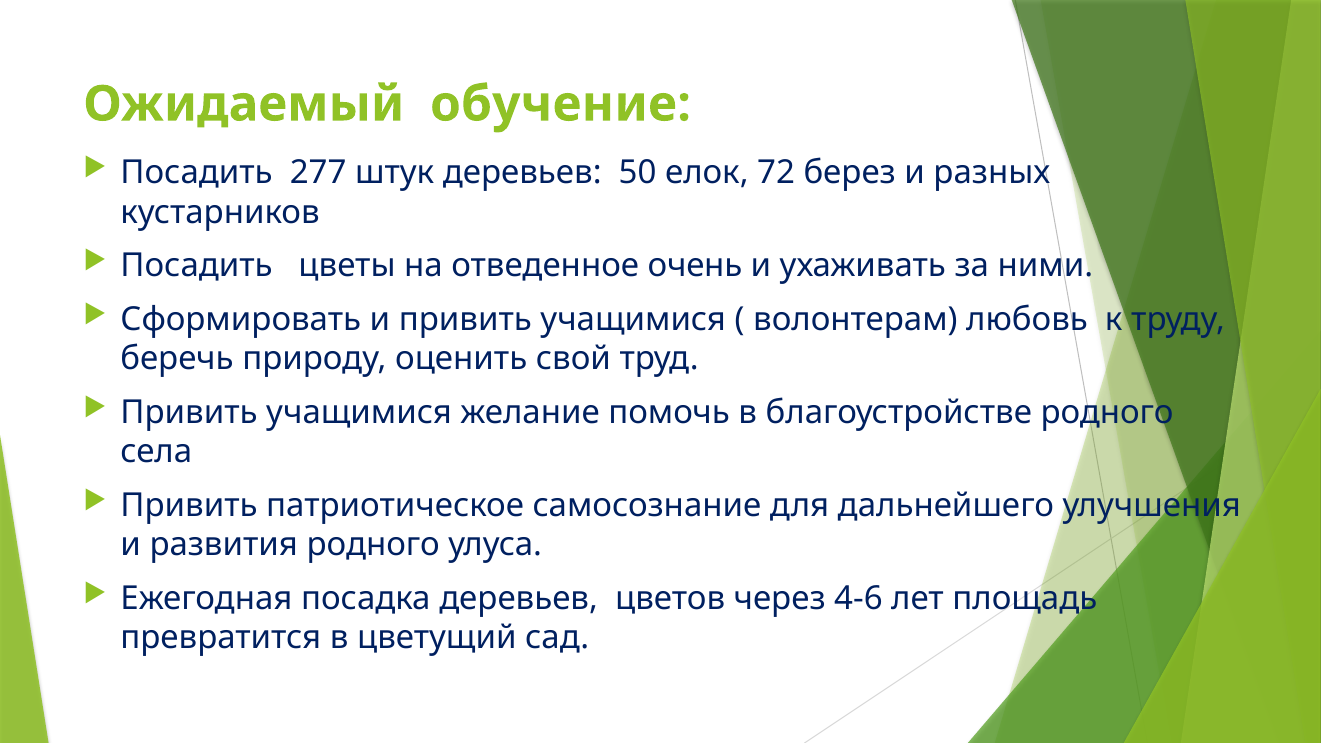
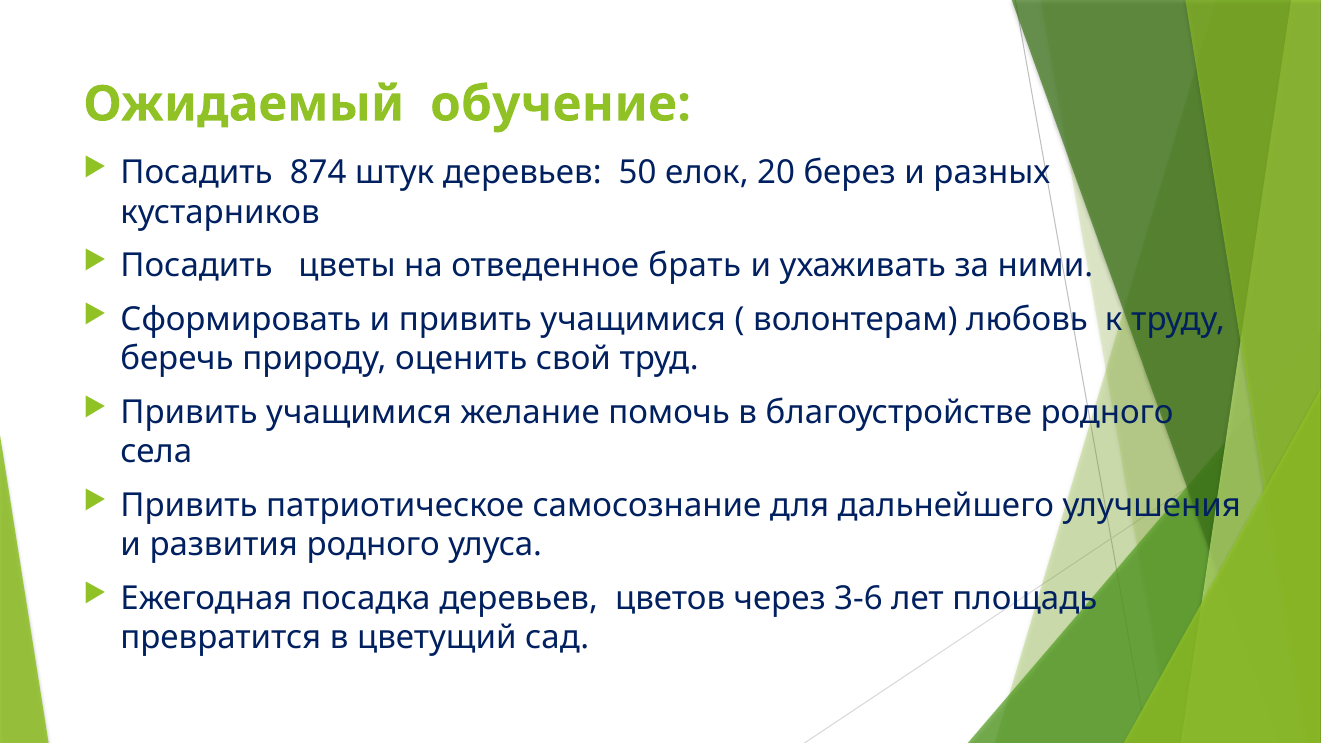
277: 277 -> 874 (318, 173)
72: 72 -> 20 (776, 173)
очень: очень -> брать (695, 266)
4-6: 4-6 -> 3-6 (858, 598)
